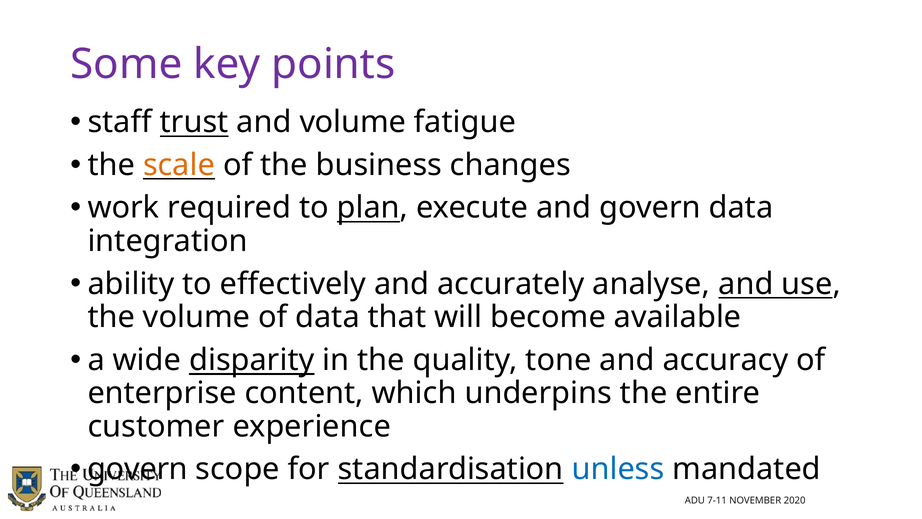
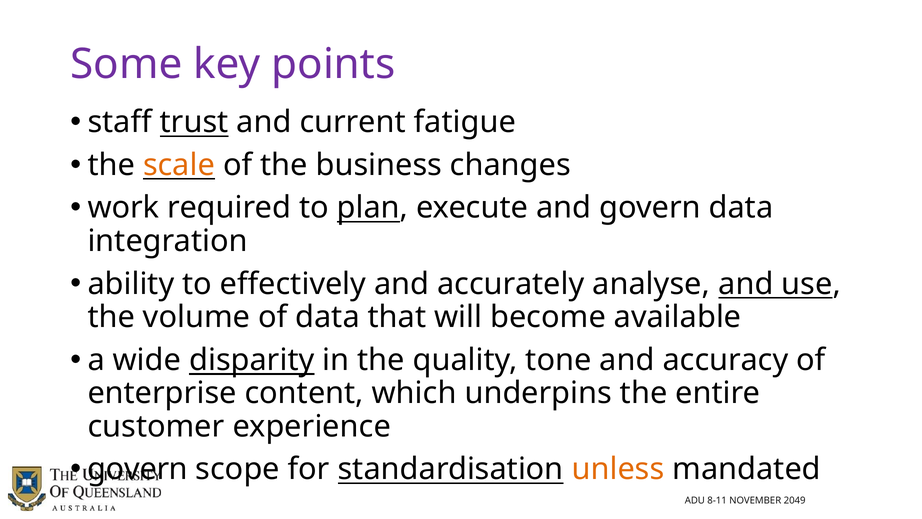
and volume: volume -> current (353, 122)
unless colour: blue -> orange (618, 469)
7-11: 7-11 -> 8-11 (717, 500)
2020: 2020 -> 2049 (795, 500)
